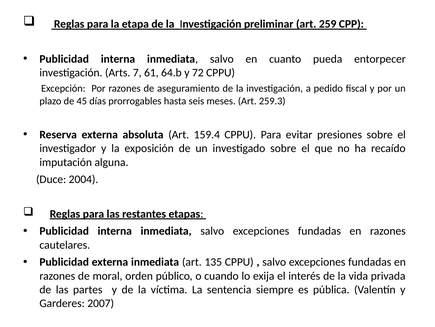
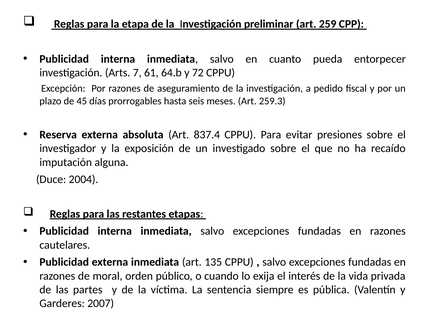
159.4: 159.4 -> 837.4 (207, 134)
